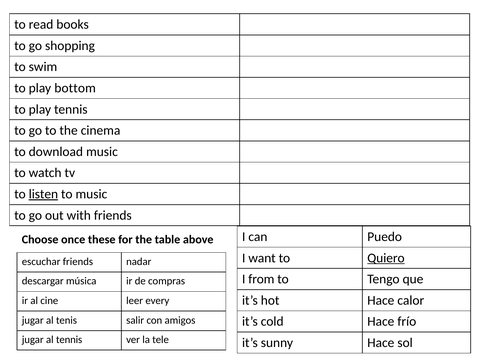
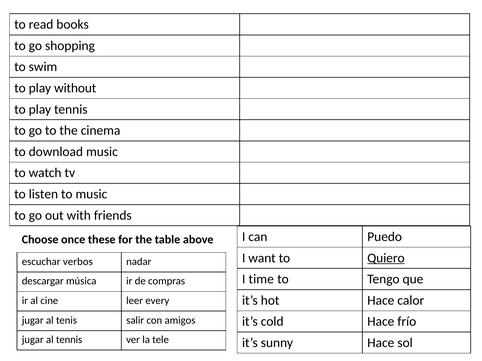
bottom: bottom -> without (75, 88)
listen underline: present -> none (43, 194)
escuchar friends: friends -> verbos (78, 262)
from: from -> time (261, 280)
